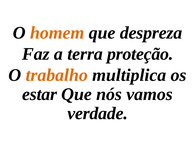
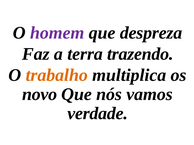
homem colour: orange -> purple (57, 33)
proteção: proteção -> trazendo (140, 54)
estar: estar -> novo (40, 95)
